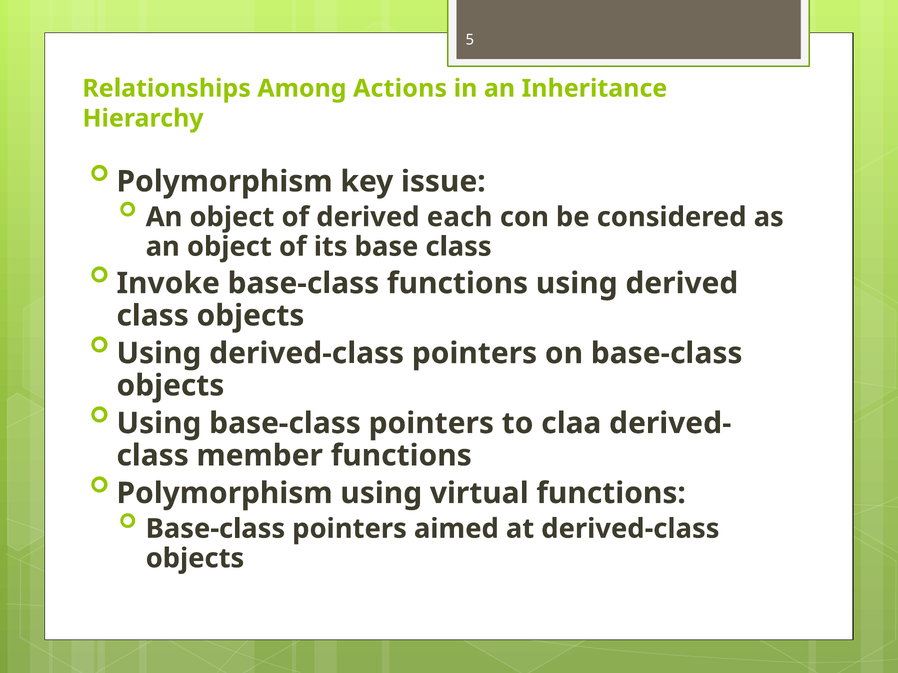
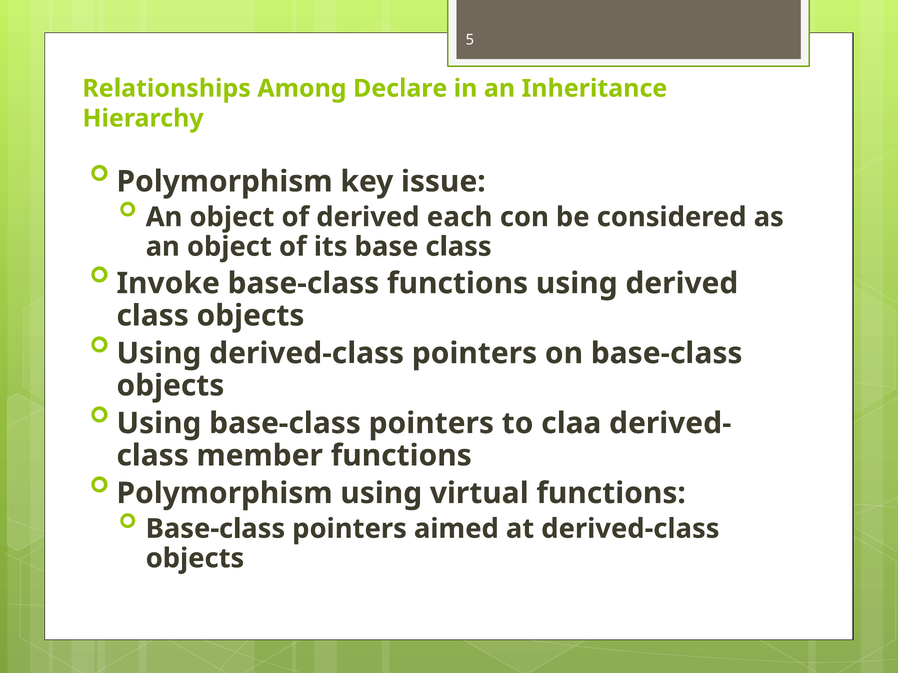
Actions: Actions -> Declare (400, 89)
